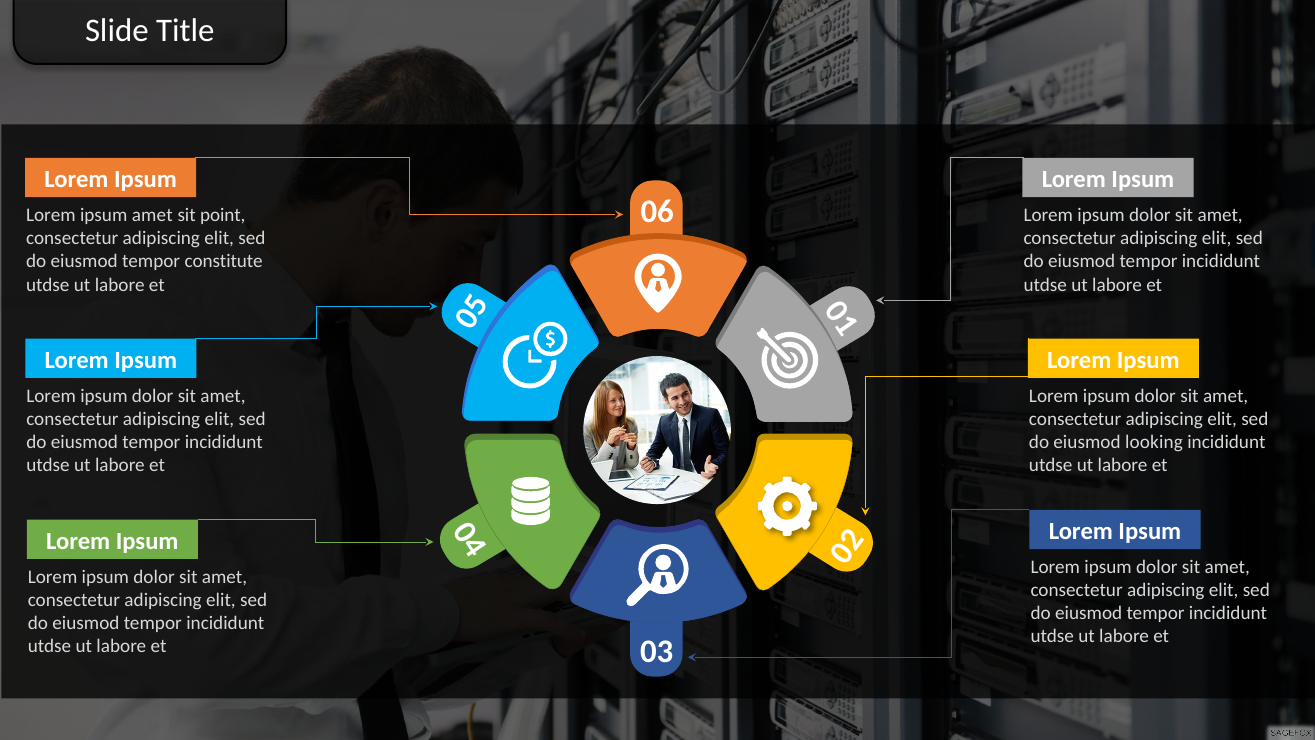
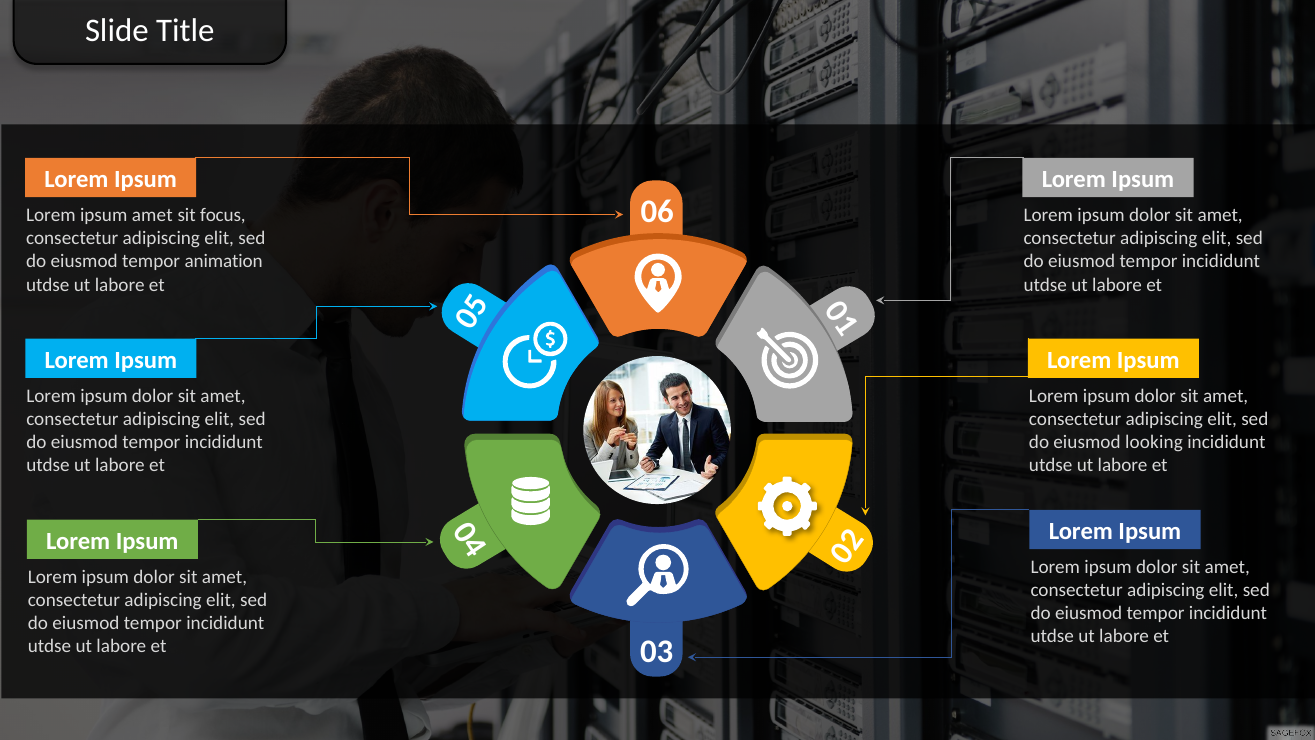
point: point -> focus (223, 215)
constitute: constitute -> animation (224, 262)
